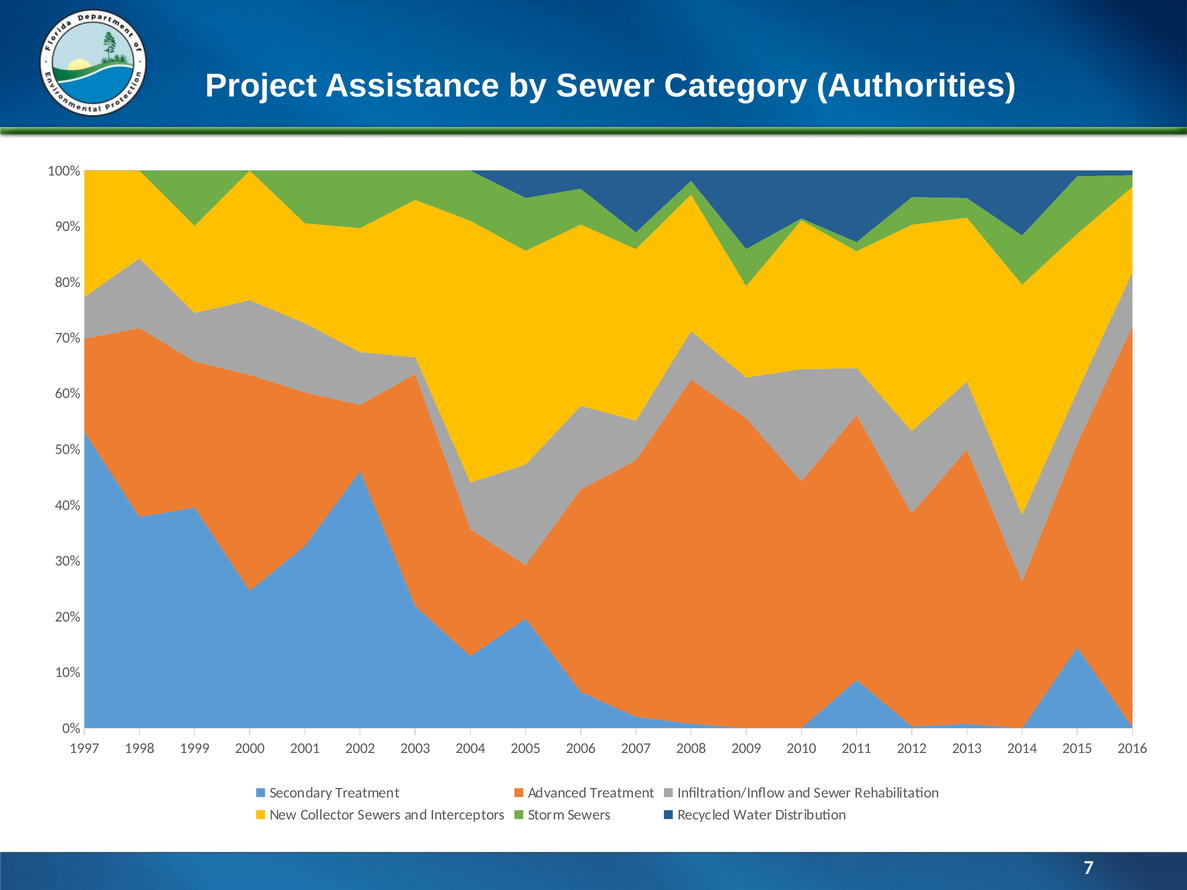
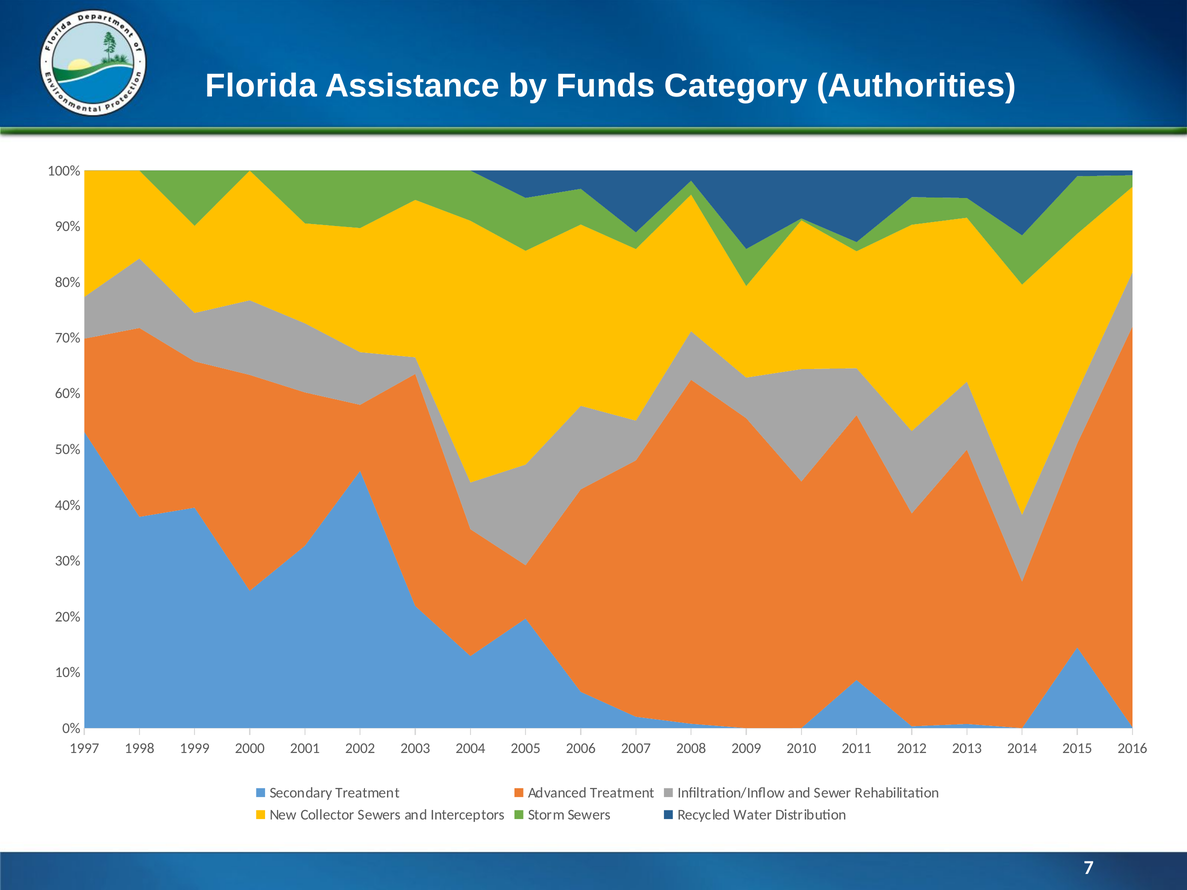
Project: Project -> Florida (261, 86)
by Sewer: Sewer -> Funds (606, 86)
